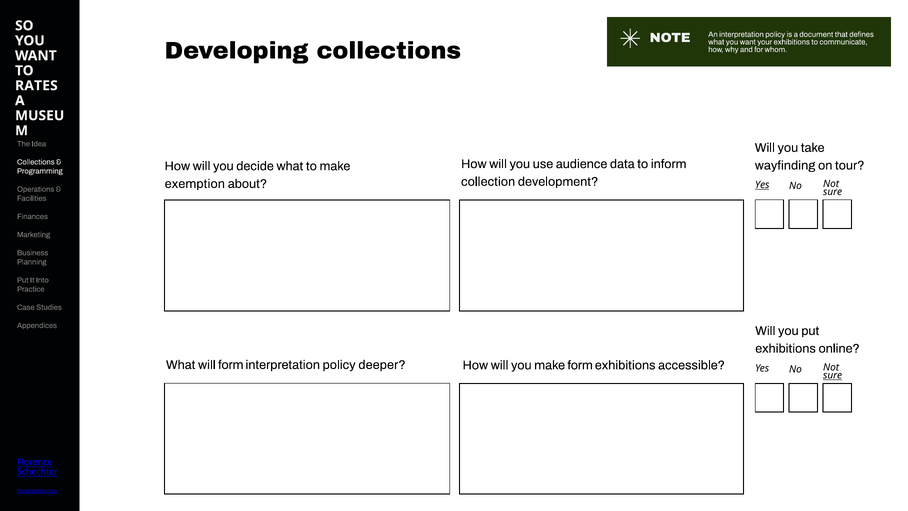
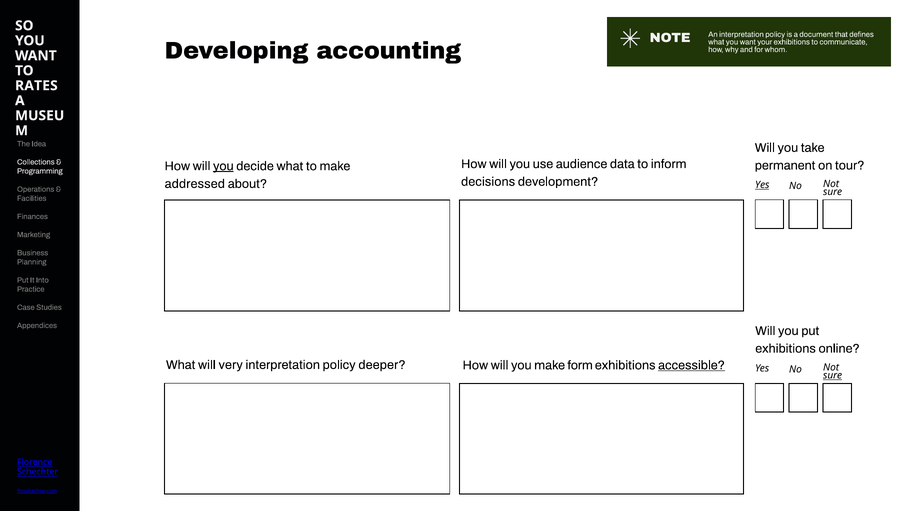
Developing collections: collections -> accounting (389, 51)
wayfinding: wayfinding -> permanent (785, 165)
you underline: none -> present (223, 166)
collection: collection -> decisions (488, 182)
exemption: exemption -> addressed (195, 184)
will form: form -> very (231, 365)
accessible underline: none -> present (692, 365)
